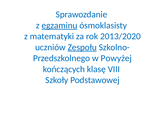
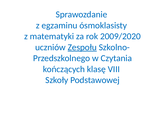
egzaminu underline: present -> none (59, 26)
2013/2020: 2013/2020 -> 2009/2020 (120, 37)
Powyżej: Powyżej -> Czytania (116, 59)
